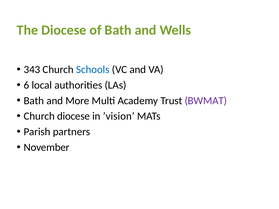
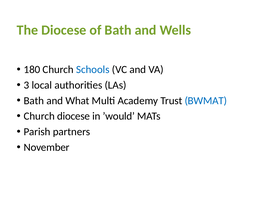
343: 343 -> 180 (32, 70)
6: 6 -> 3 (26, 85)
More: More -> What (77, 101)
BWMAT colour: purple -> blue (206, 101)
’vision: ’vision -> ’would (119, 116)
